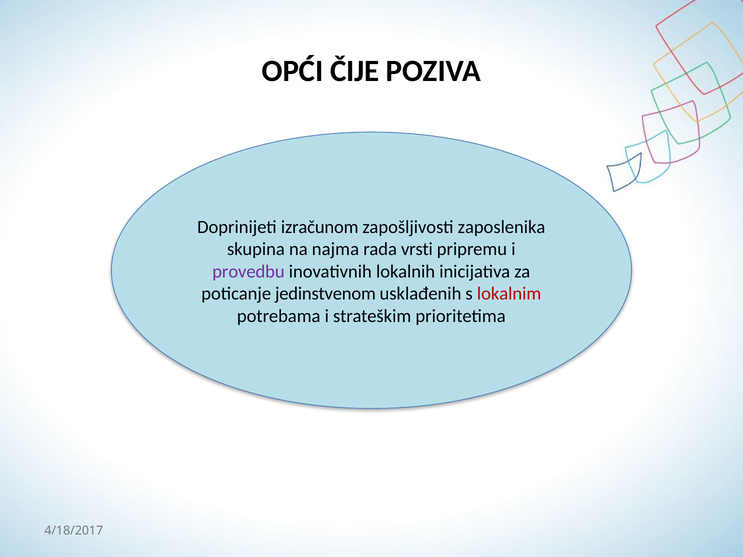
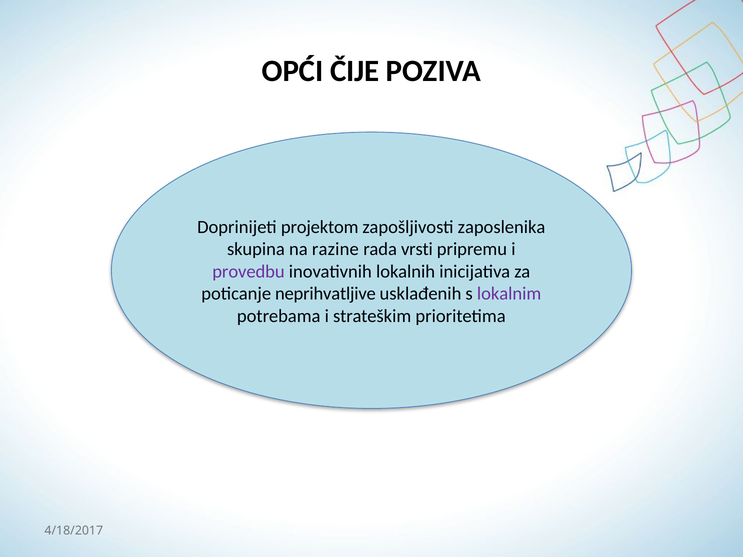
izračunom: izračunom -> projektom (320, 227)
najma: najma -> razine (335, 249)
jedinstvenom: jedinstvenom -> neprihvatljive (325, 294)
lokalnim colour: red -> purple (509, 294)
